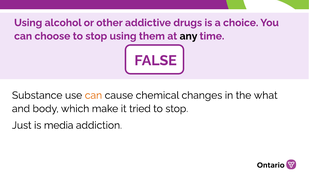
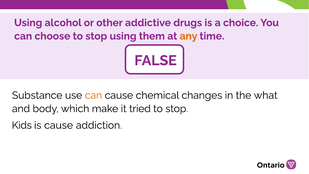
any colour: black -> orange (189, 36)
Just: Just -> Kids (22, 125)
is media: media -> cause (59, 125)
